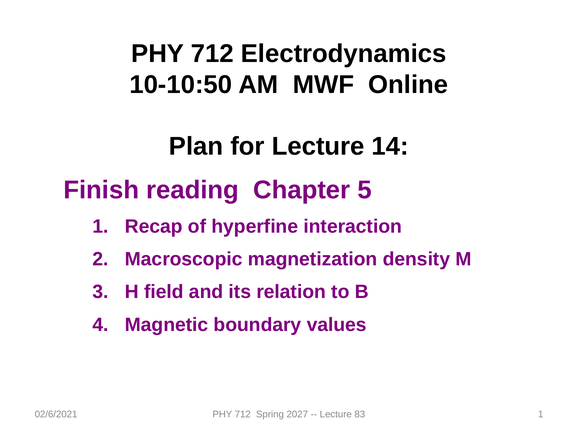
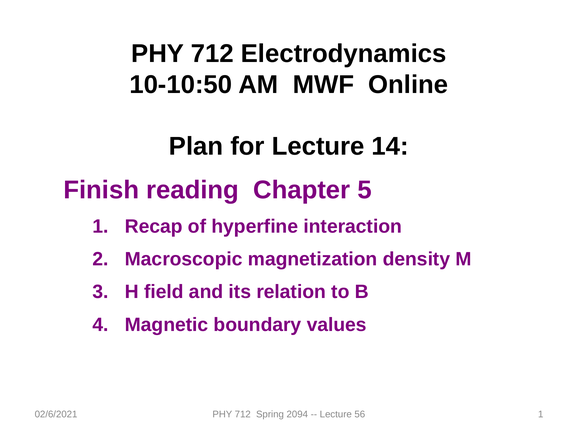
2027: 2027 -> 2094 (297, 414)
83: 83 -> 56 (360, 414)
